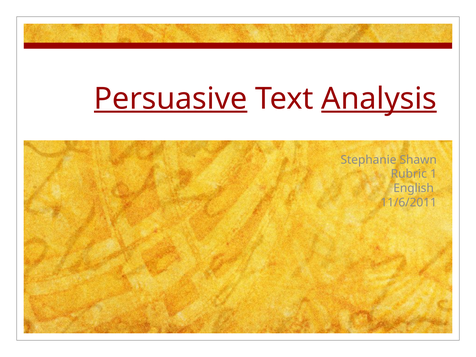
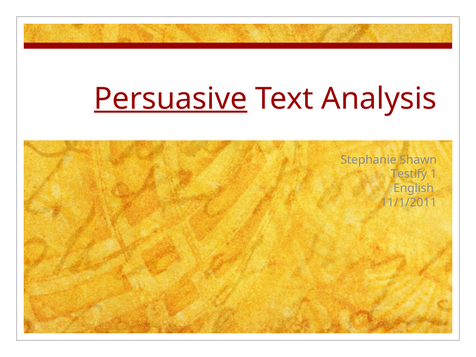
Analysis underline: present -> none (379, 99)
Rubric: Rubric -> Testify (409, 174)
11/6/2011: 11/6/2011 -> 11/1/2011 (409, 203)
